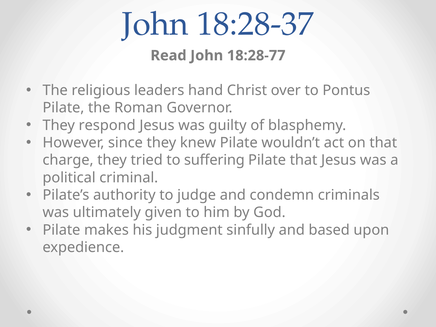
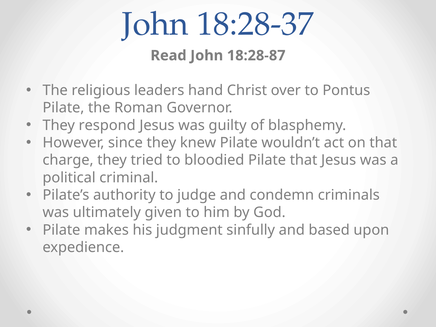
18:28-77: 18:28-77 -> 18:28-87 (256, 56)
suffering: suffering -> bloodied (214, 160)
